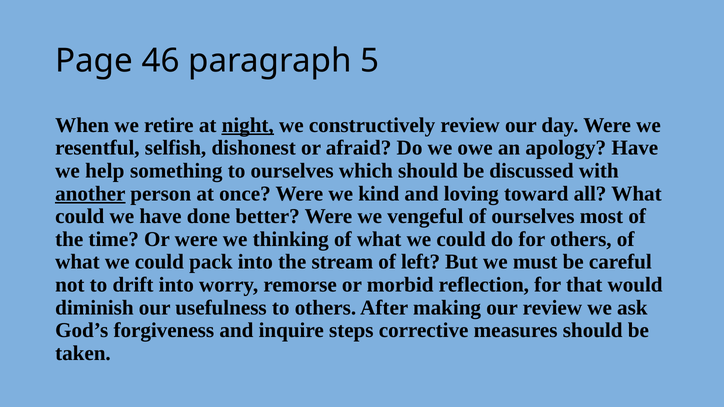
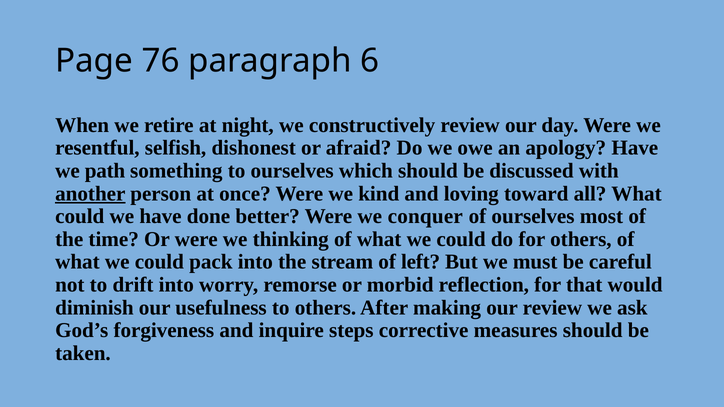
46: 46 -> 76 (161, 61)
5: 5 -> 6 (370, 61)
night underline: present -> none (248, 125)
help: help -> path (105, 171)
vengeful: vengeful -> conquer (425, 217)
